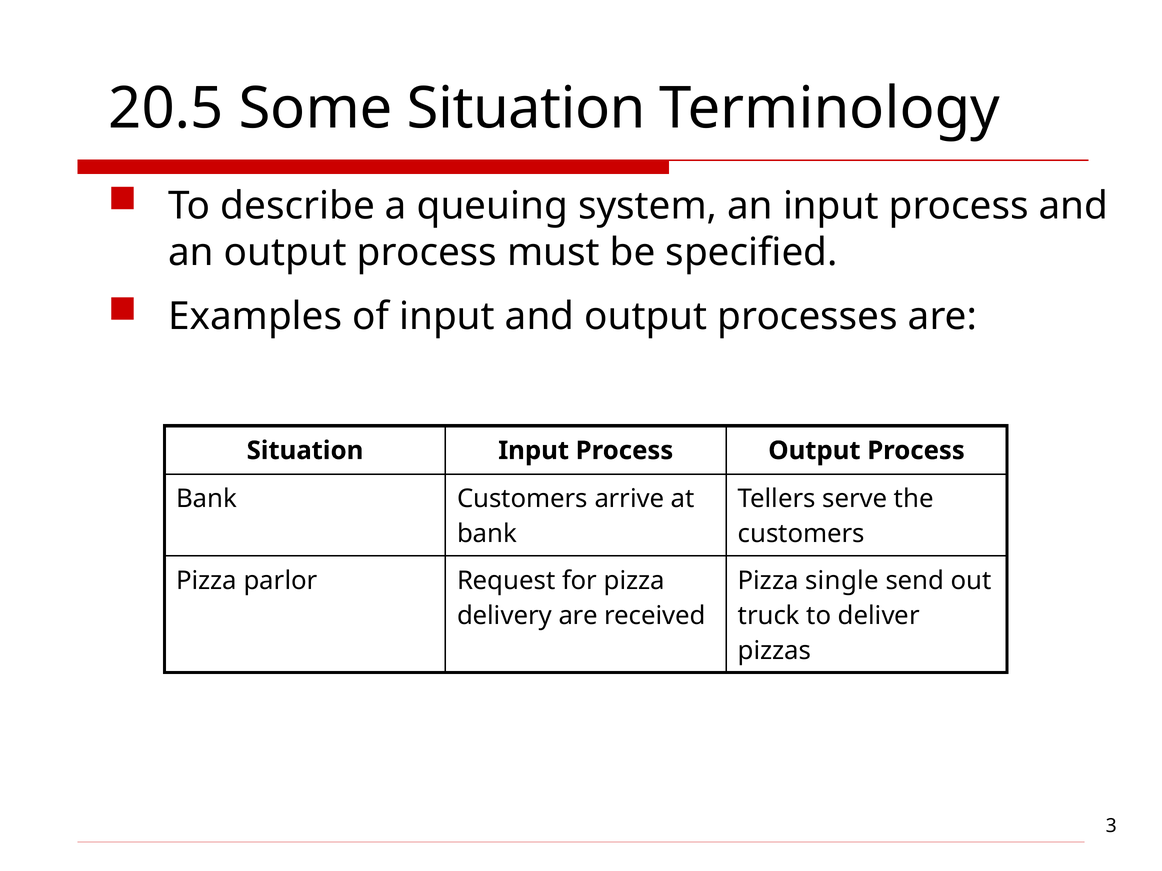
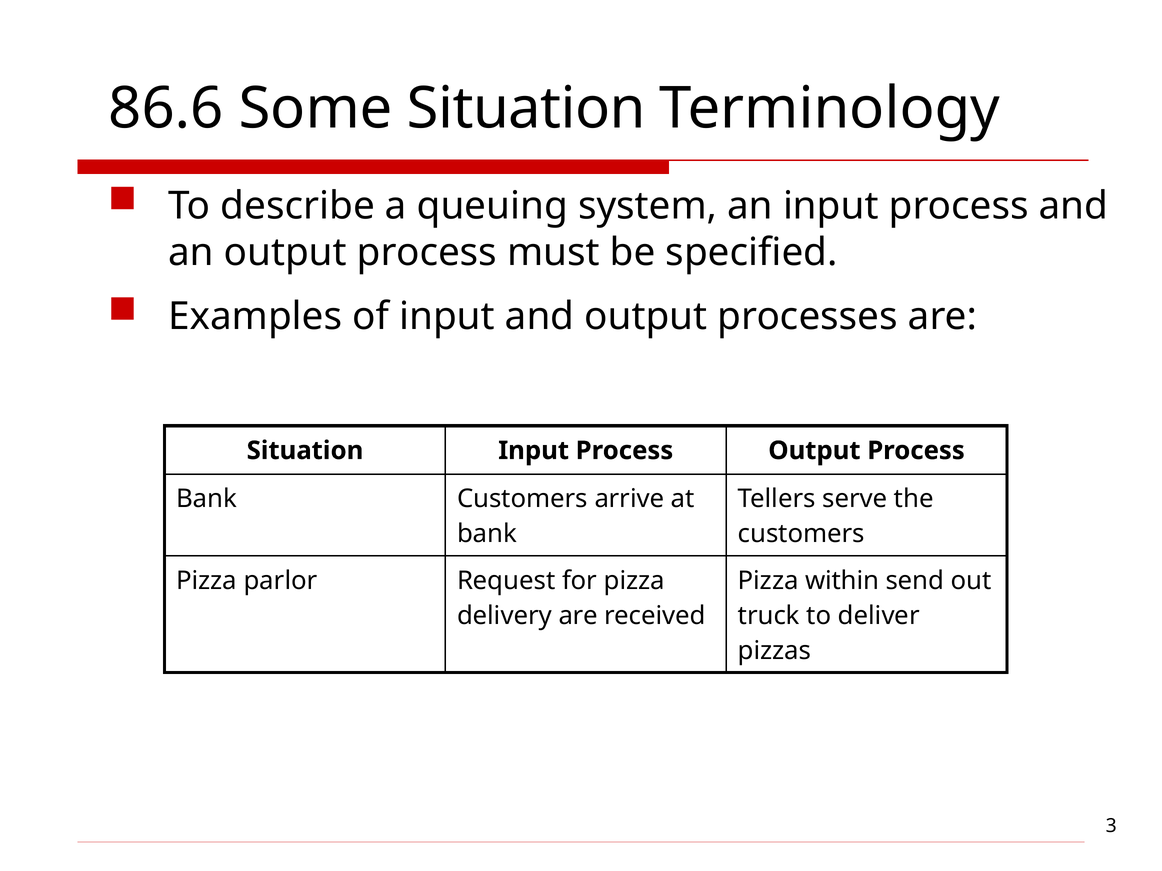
20.5: 20.5 -> 86.6 (166, 109)
single: single -> within (842, 581)
